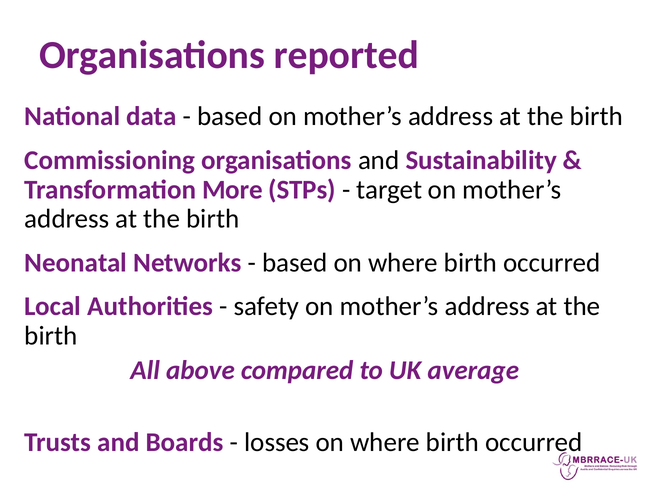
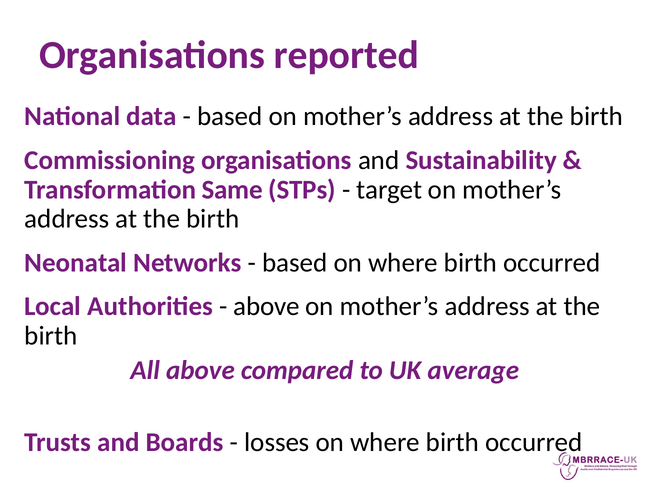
More: More -> Same (232, 190)
safety: safety -> above (266, 307)
